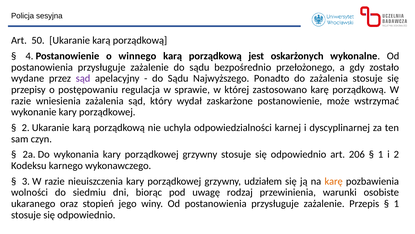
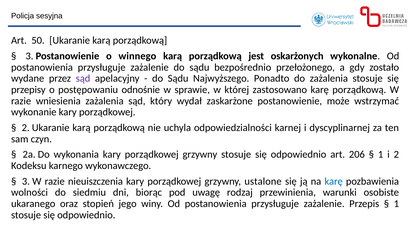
4: 4 -> 3 (29, 56)
regulacja: regulacja -> odnośnie (141, 90)
udziałem: udziałem -> ustalone (263, 181)
karę colour: orange -> blue (334, 181)
